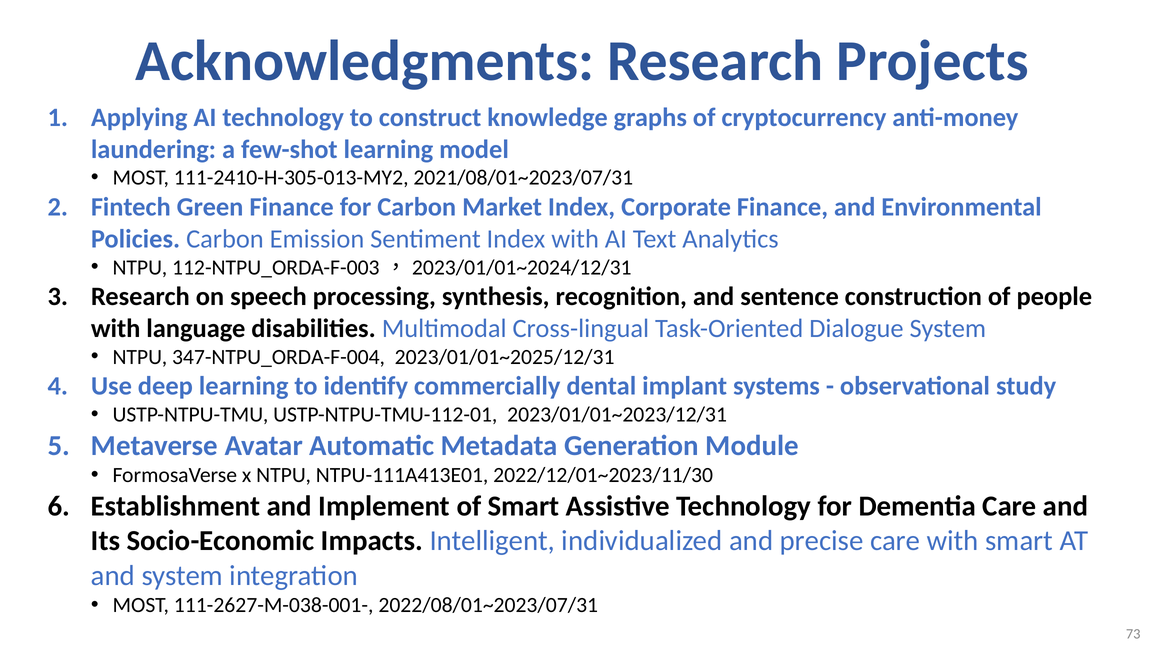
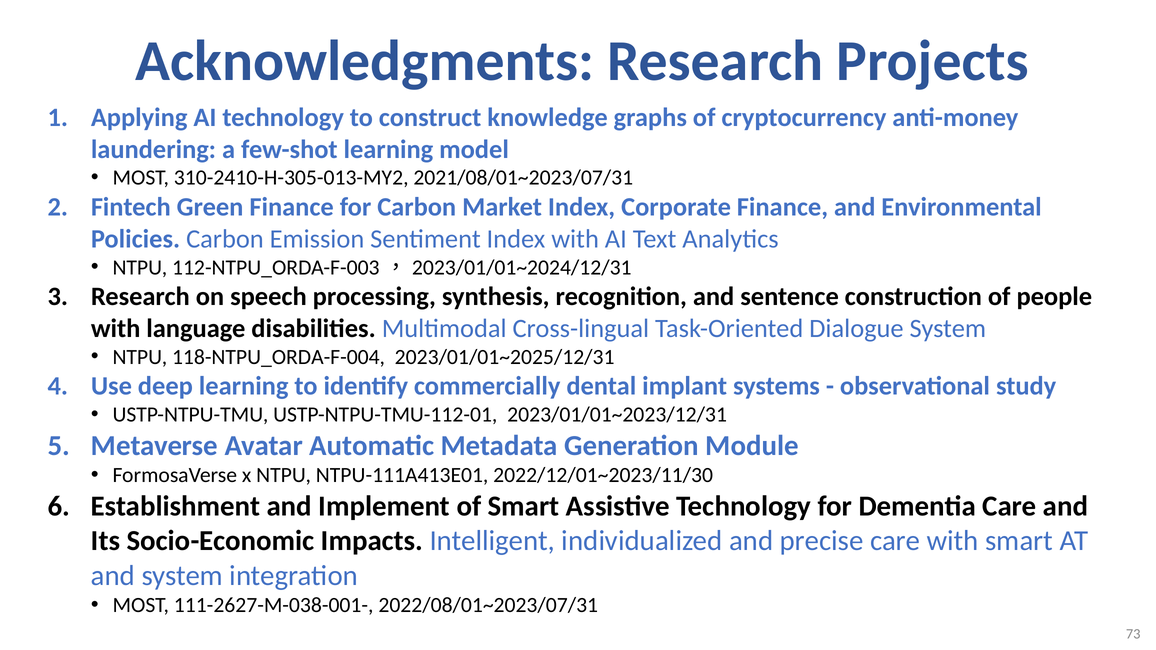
111-2410-H-305-013-MY2: 111-2410-H-305-013-MY2 -> 310-2410-H-305-013-MY2 (291, 178)
347-NTPU_ORDA-F-004: 347-NTPU_ORDA-F-004 -> 118-NTPU_ORDA-F-004 (279, 357)
